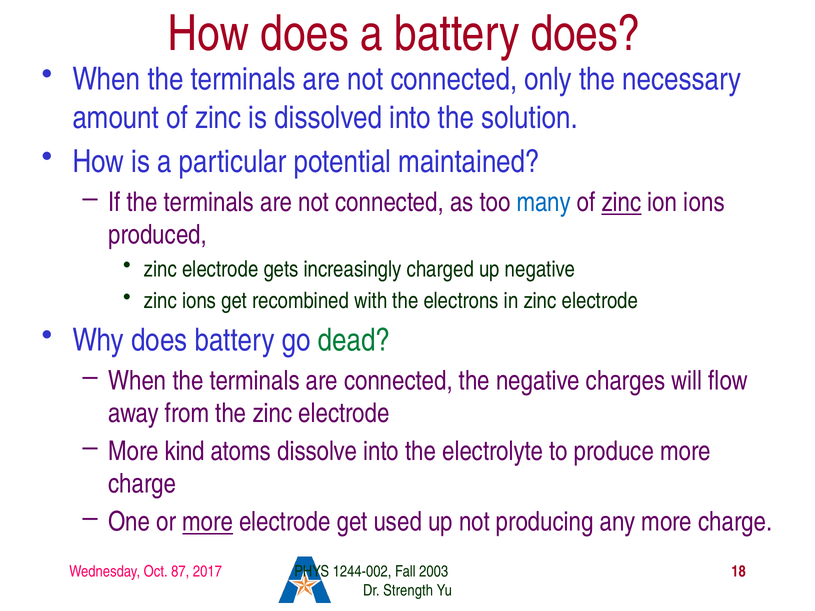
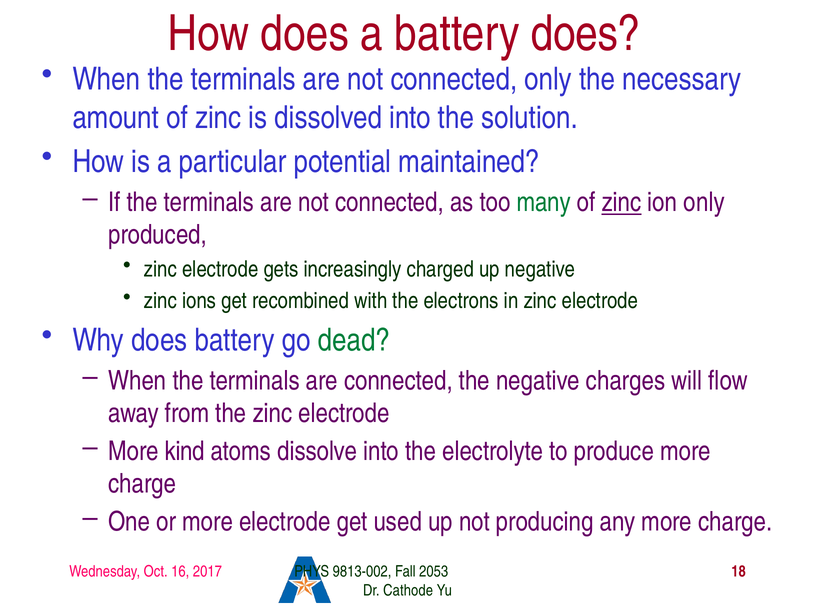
many colour: blue -> green (544, 202)
ion ions: ions -> only (704, 202)
more underline: present -> none (208, 522)
87: 87 -> 16 (180, 572)
1244-002: 1244-002 -> 9813-002 (362, 572)
2003: 2003 -> 2053 (434, 572)
Strength: Strength -> Cathode (408, 591)
